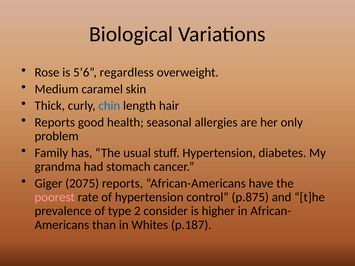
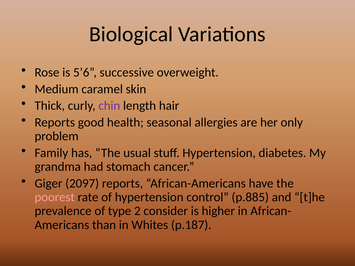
regardless: regardless -> successive (127, 72)
chin colour: blue -> purple (109, 106)
2075: 2075 -> 2097 (82, 184)
p.875: p.875 -> p.885 (250, 197)
